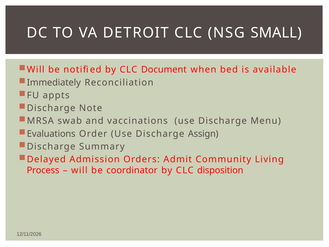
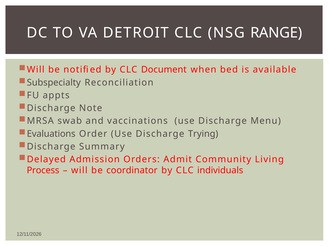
SMALL: SMALL -> RANGE (276, 33)
Immediately: Immediately -> Subspecialty (54, 82)
Assign: Assign -> Trying (203, 134)
disposition: disposition -> individuals (220, 170)
